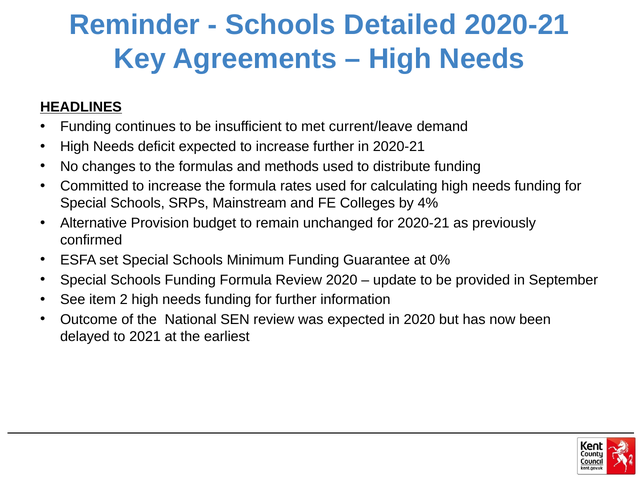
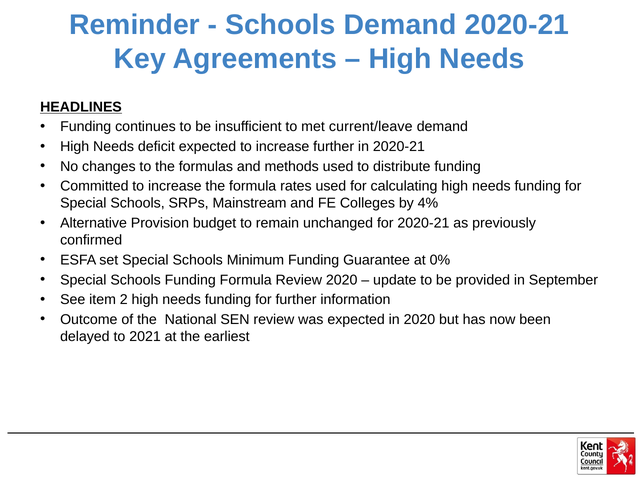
Schools Detailed: Detailed -> Demand (400, 25)
